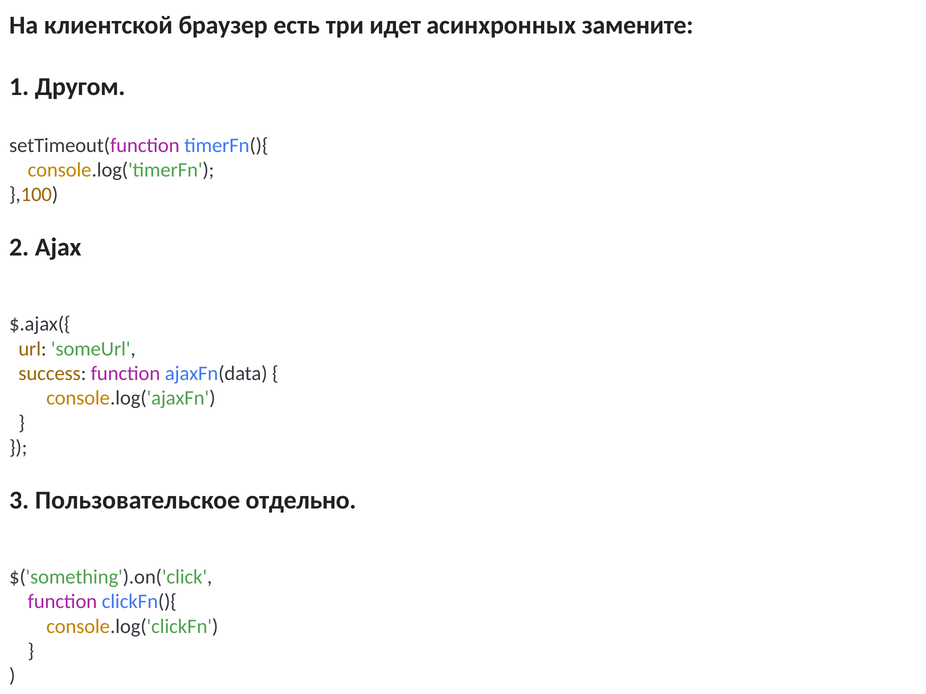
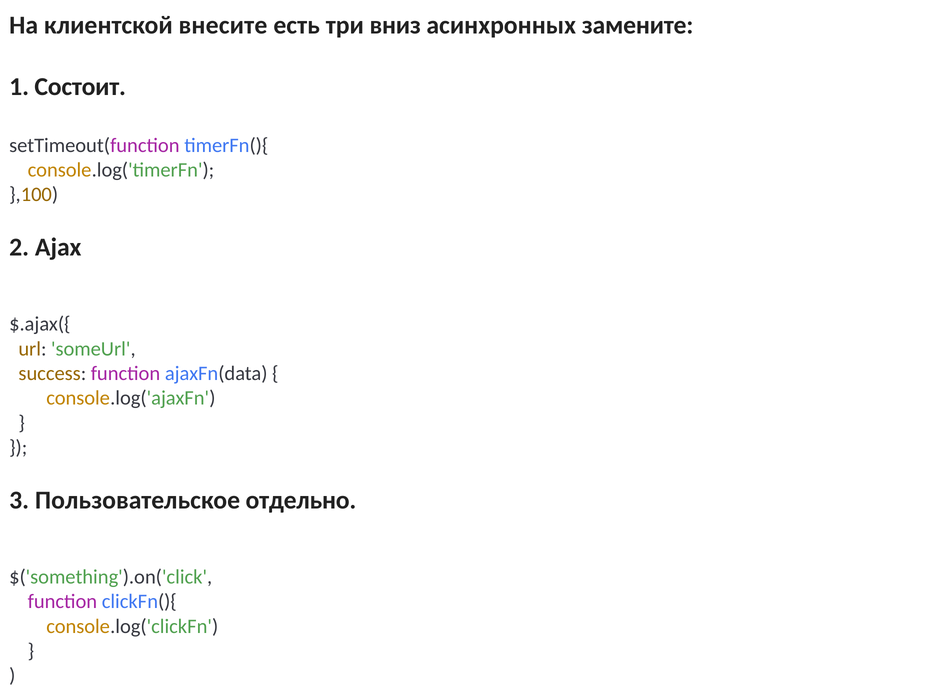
браузер: браузер -> внесите (223, 25)
идет: идет -> вниз (395, 25)
Другом: Другом -> Состоит (80, 87)
